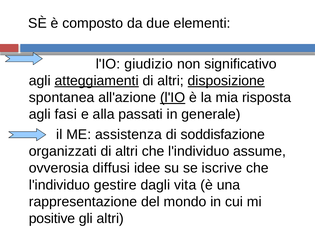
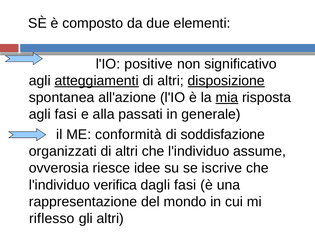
giudizio: giudizio -> positive (149, 64)
l'IO underline: present -> none (173, 98)
mia underline: none -> present (227, 98)
assistenza: assistenza -> conformità (128, 135)
diffusi: diffusi -> riesce (111, 168)
gestire: gestire -> verifica (115, 185)
dagli vita: vita -> fasi (185, 185)
positive: positive -> riflesso (52, 219)
